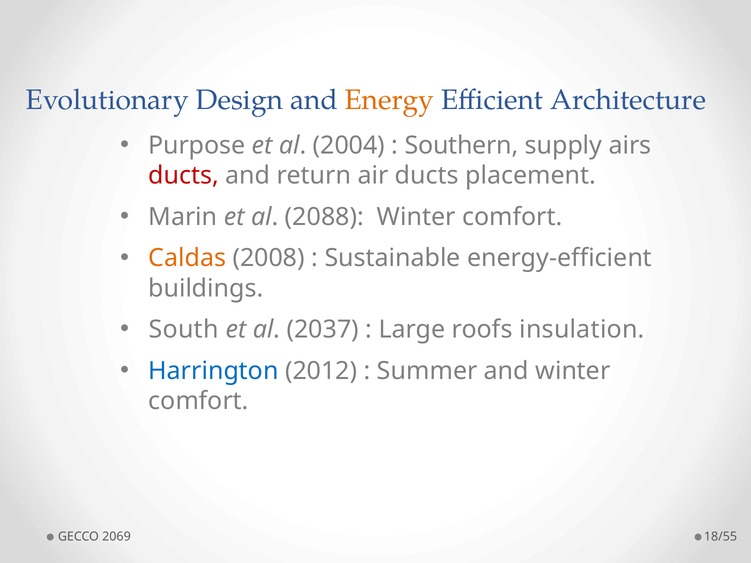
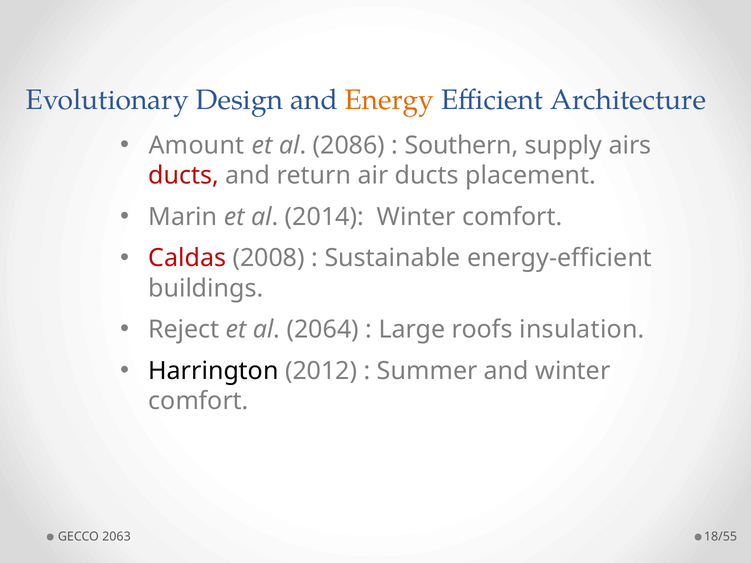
Purpose: Purpose -> Amount (197, 146)
2004: 2004 -> 2086 (349, 146)
2088: 2088 -> 2014 (324, 217)
Caldas colour: orange -> red (187, 258)
South: South -> Reject (184, 330)
2037: 2037 -> 2064 (323, 330)
Harrington colour: blue -> black (213, 371)
2069: 2069 -> 2063 (116, 537)
